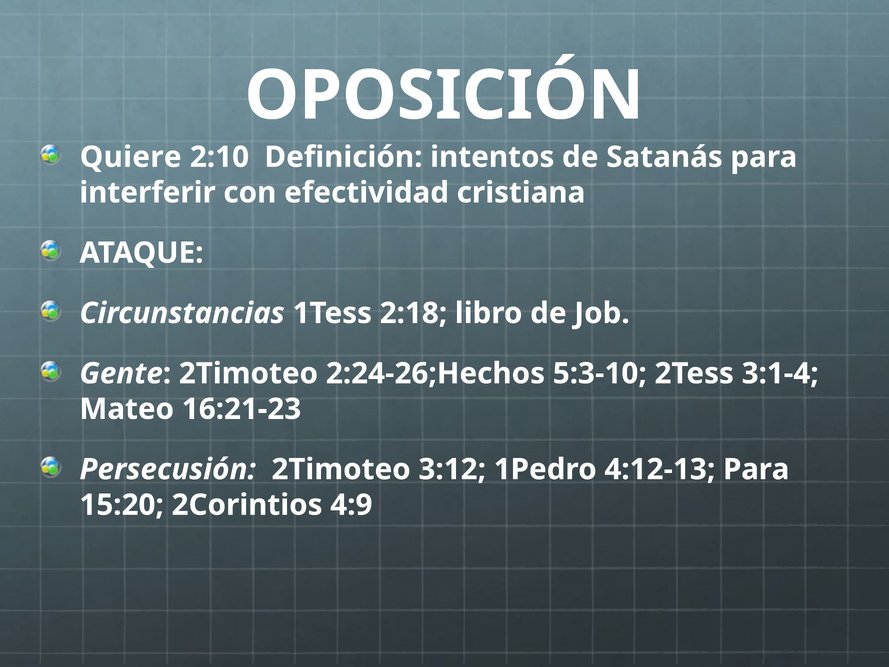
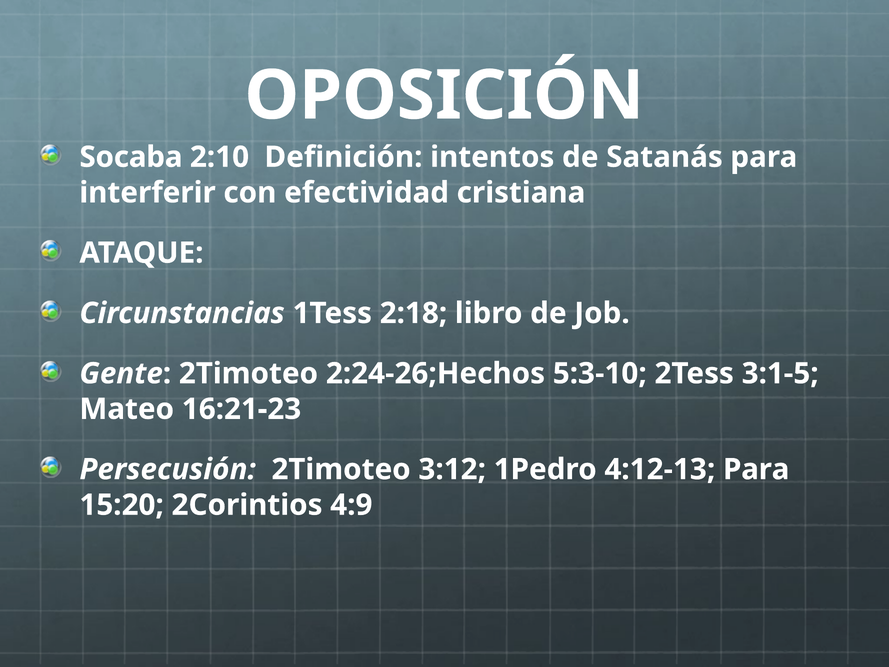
Quiere: Quiere -> Socaba (131, 157)
3:1-4: 3:1-4 -> 3:1-5 (780, 373)
